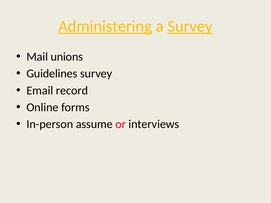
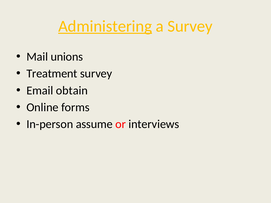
Survey underline: present -> none (190, 26)
Guidelines: Guidelines -> Treatment (52, 74)
record: record -> obtain (72, 91)
